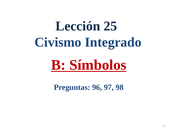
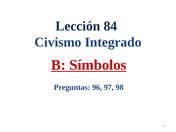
25: 25 -> 84 (110, 26)
